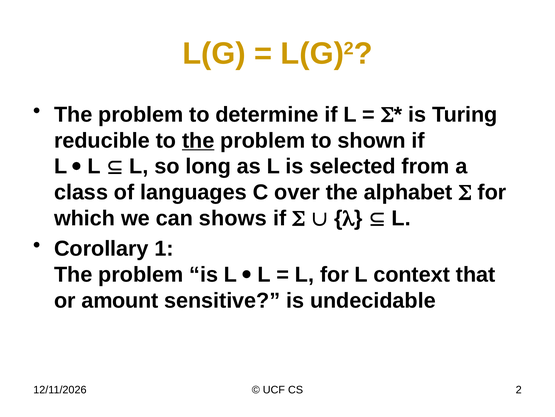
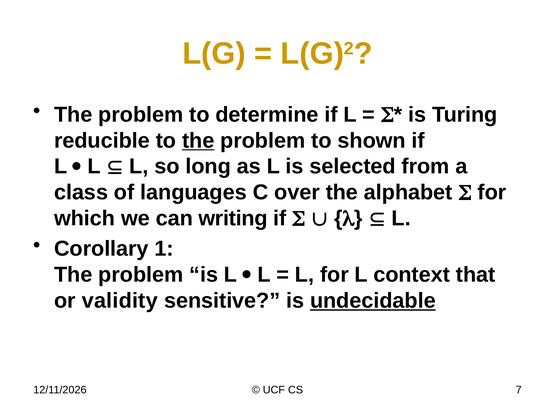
shows: shows -> writing (233, 218)
amount: amount -> validity (120, 300)
undecidable underline: none -> present (373, 300)
2: 2 -> 7 (519, 389)
